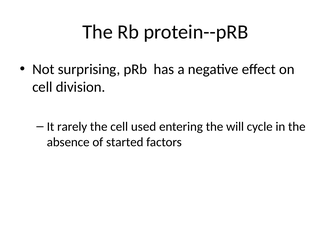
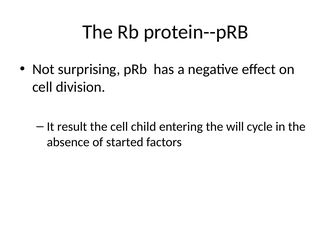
rarely: rarely -> result (72, 127)
used: used -> child (144, 127)
